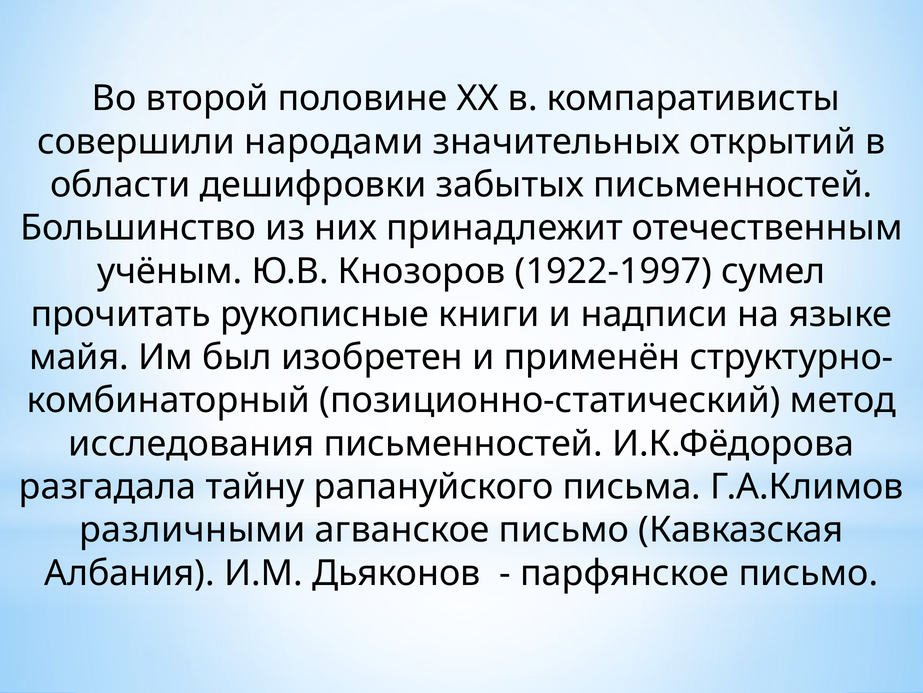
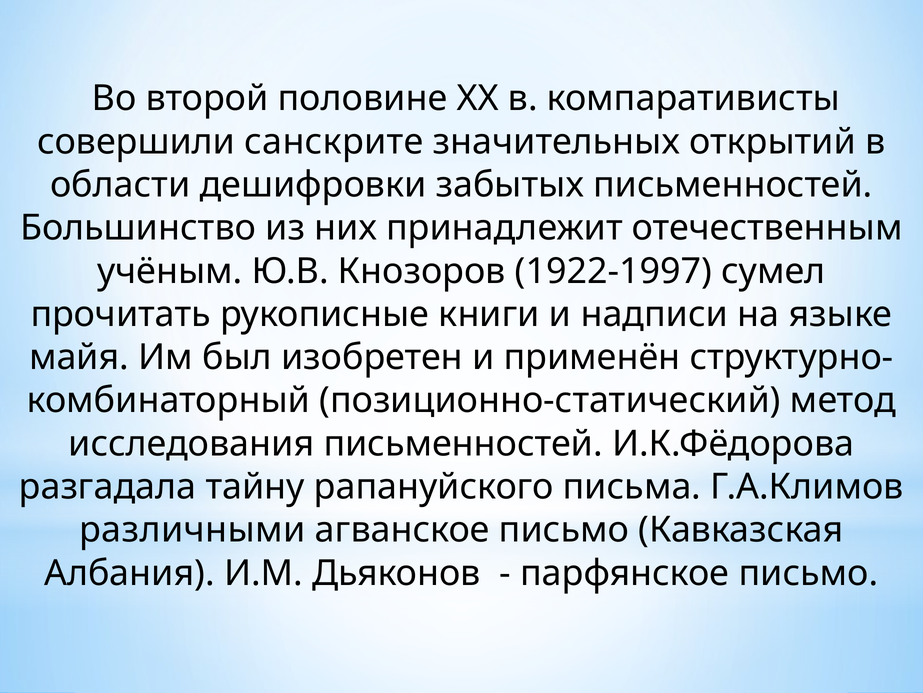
народами: народами -> санскрите (334, 142)
